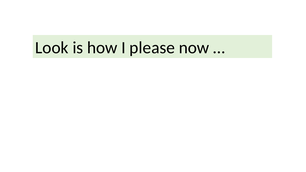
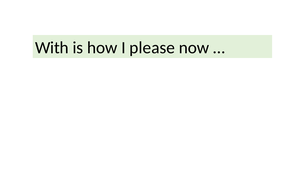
Look: Look -> With (52, 48)
